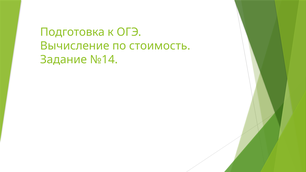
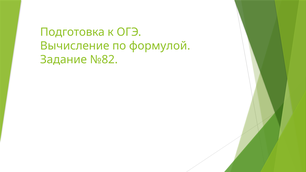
стоимость: стоимость -> формулой (160, 46)
№14: №14 -> №82 (104, 60)
